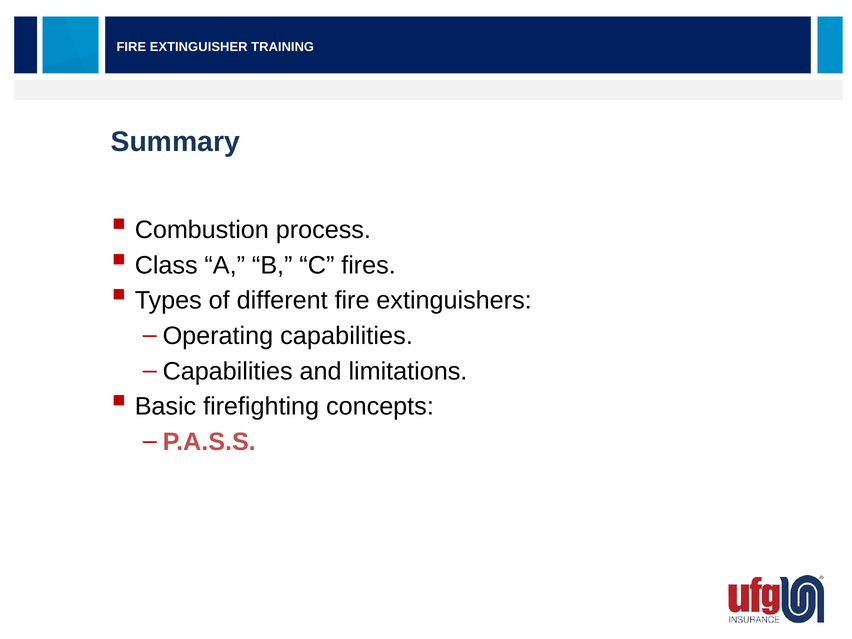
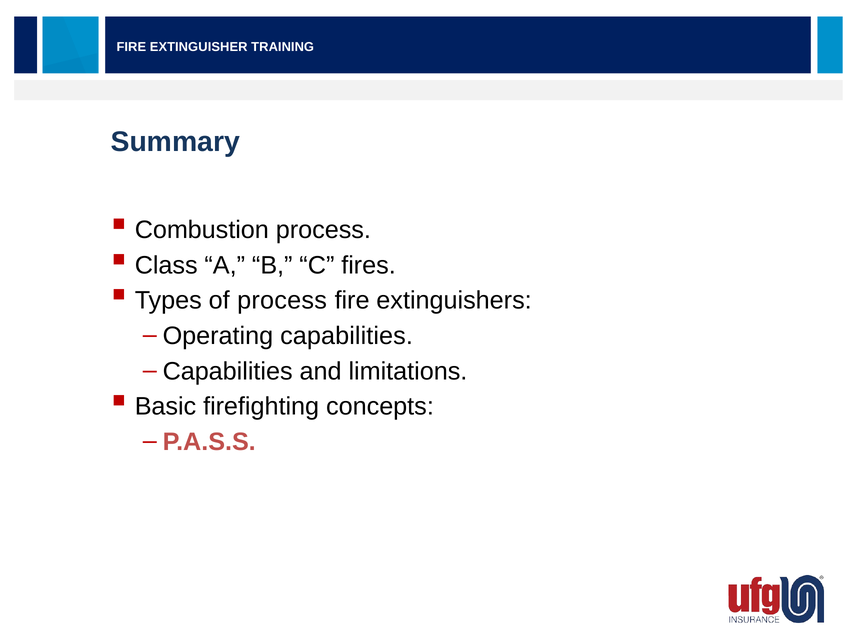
of different: different -> process (282, 301)
